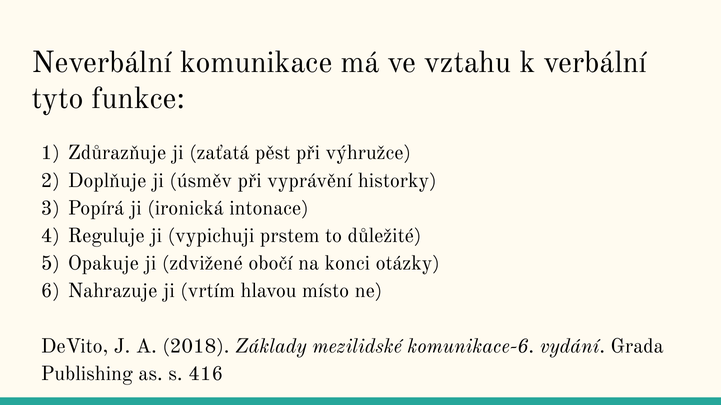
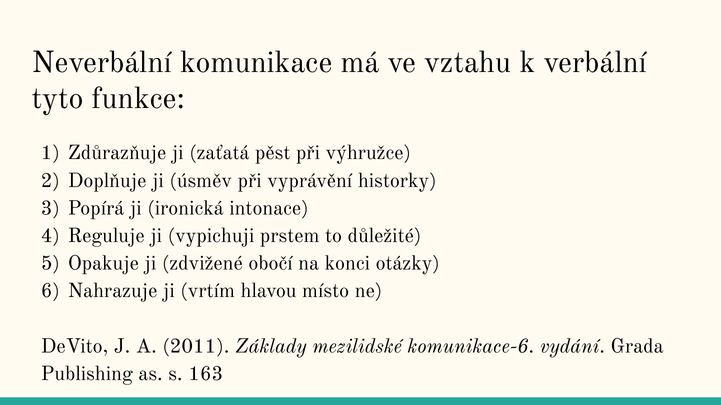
2018: 2018 -> 2011 (196, 347)
416: 416 -> 163 (206, 374)
